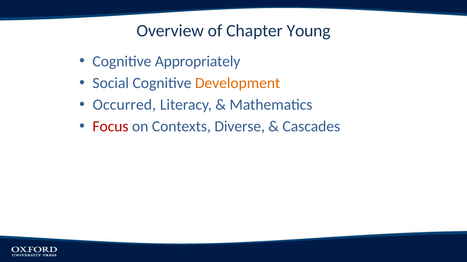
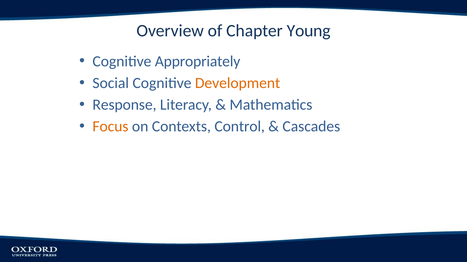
Occurred: Occurred -> Response (124, 105)
Focus colour: red -> orange (110, 127)
Diverse: Diverse -> Control (240, 127)
